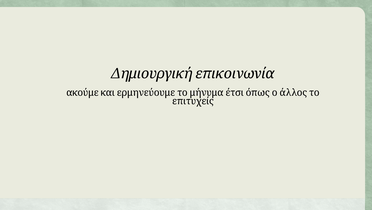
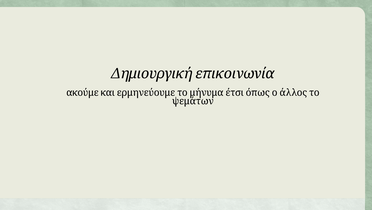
επιτυχείς: επιτυχείς -> ψεμάτων (193, 101)
